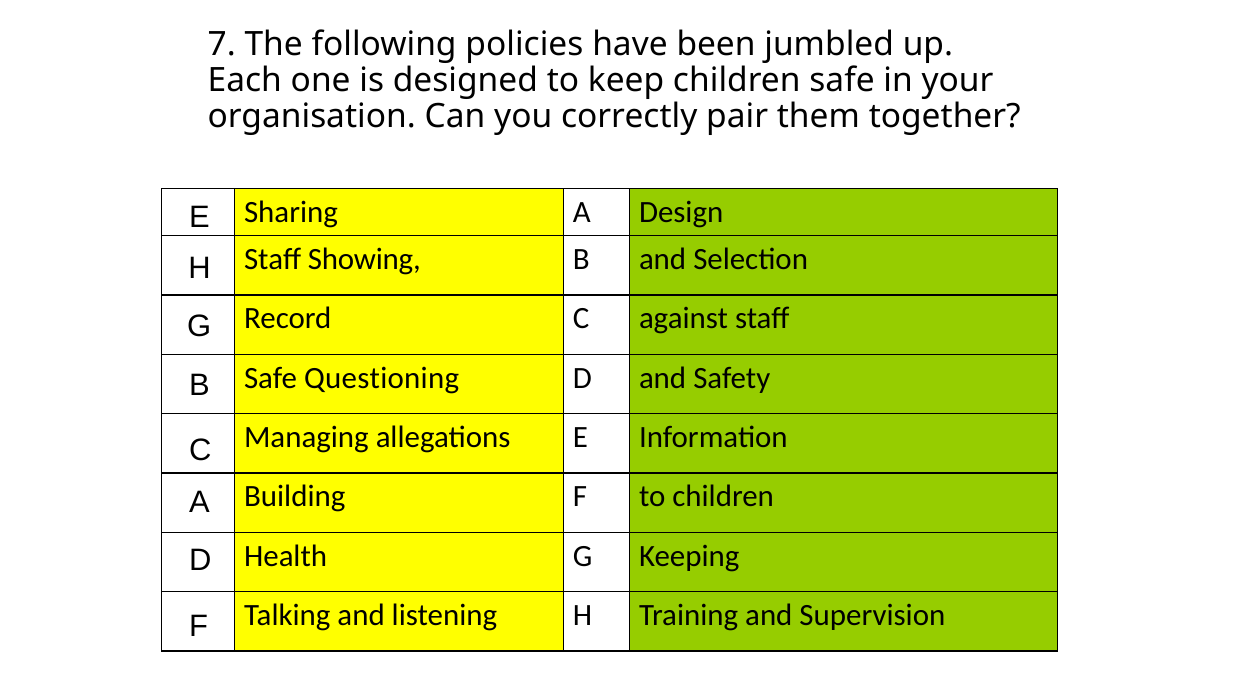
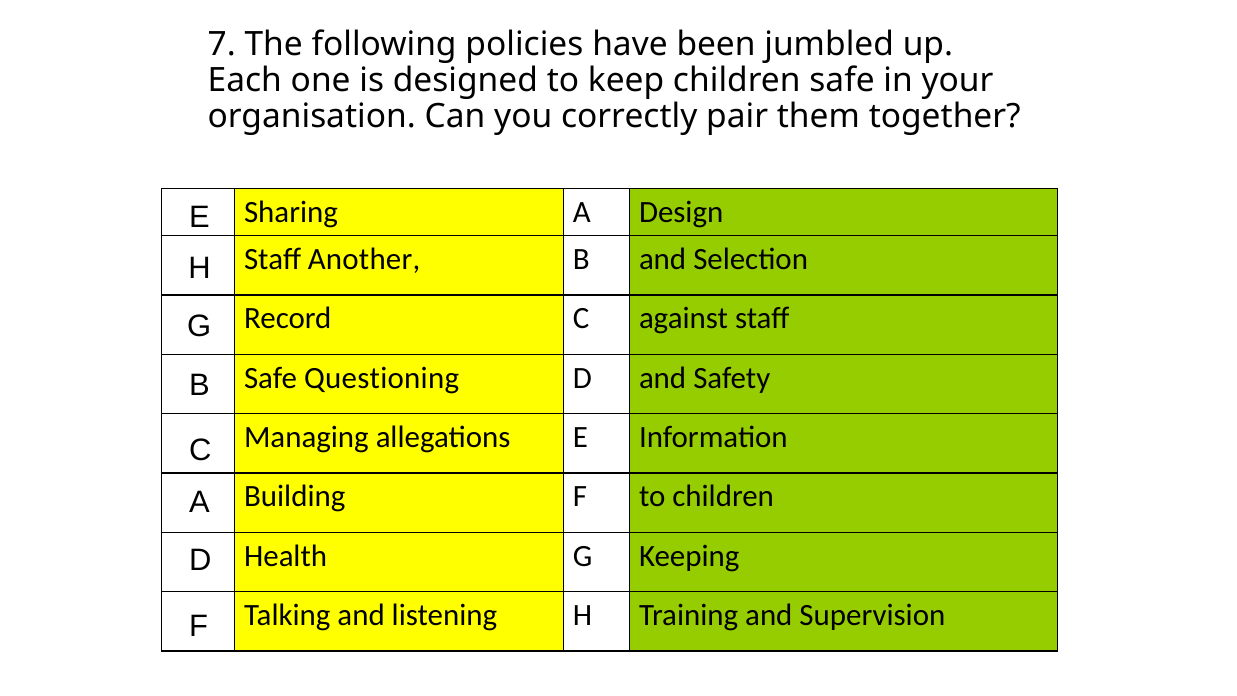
Showing: Showing -> Another (364, 259)
